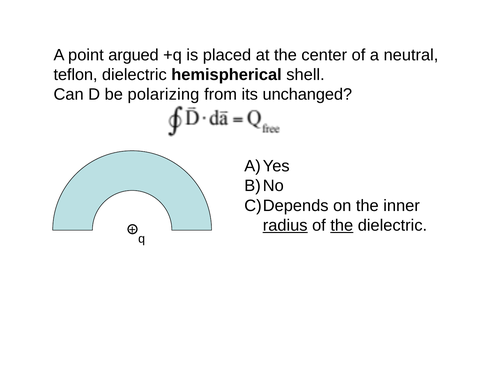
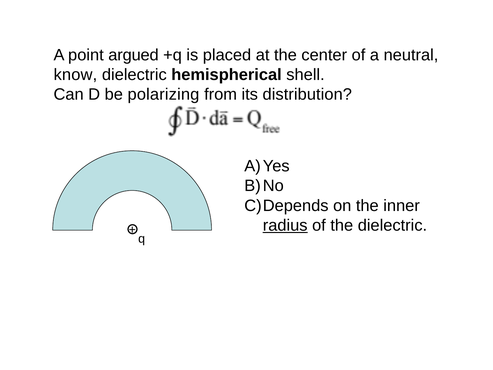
teflon: teflon -> know (75, 75)
unchanged: unchanged -> distribution (307, 94)
the underline: present -> none (342, 225)
